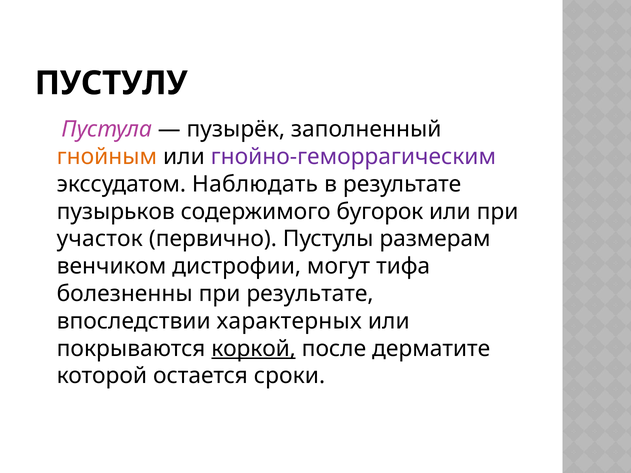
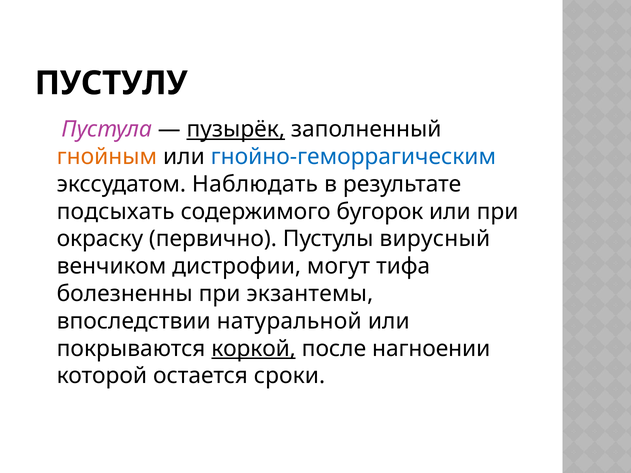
пузырёк underline: none -> present (236, 129)
гнойно-геморрагическим colour: purple -> blue (353, 157)
пузырьков: пузырьков -> подсыхать (116, 212)
участок: участок -> окраску (100, 239)
размерам: размерам -> вирусный (435, 239)
при результате: результате -> экзантемы (310, 294)
характерных: характерных -> натуральной (289, 321)
дерматите: дерматите -> нагноении (431, 349)
